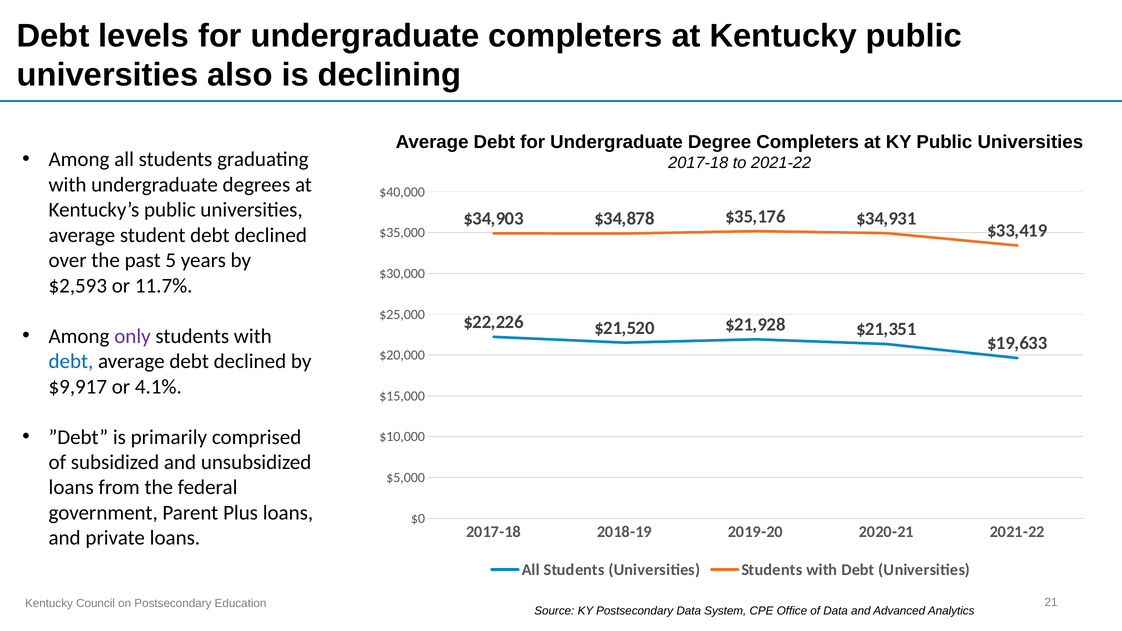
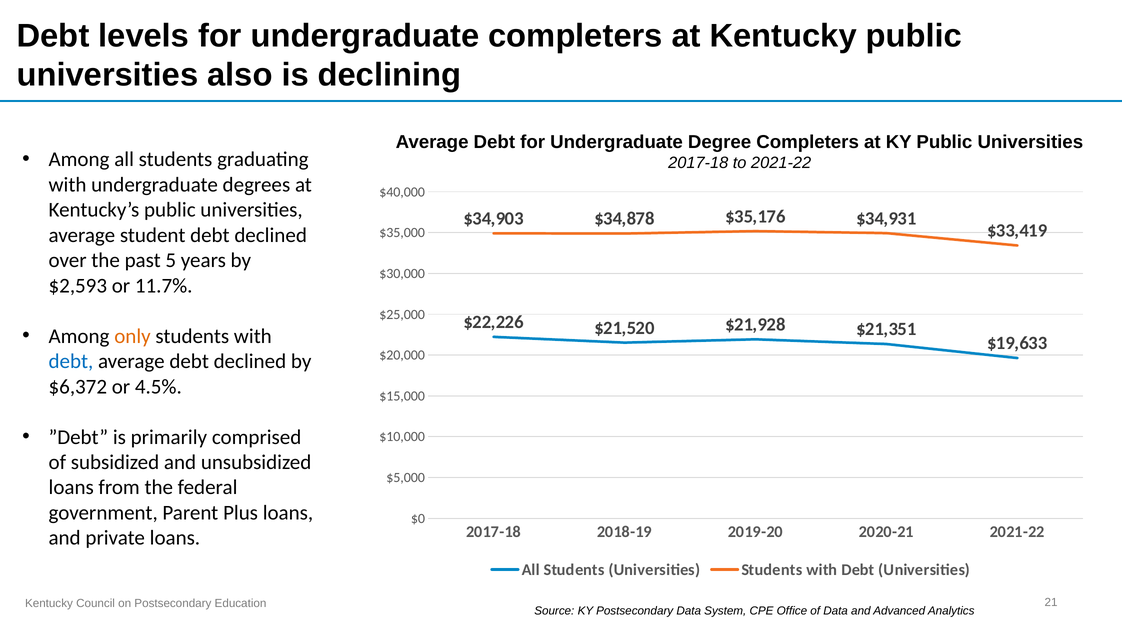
only colour: purple -> orange (132, 336)
$9,917: $9,917 -> $6,372 (78, 387)
4.1%: 4.1% -> 4.5% (158, 387)
